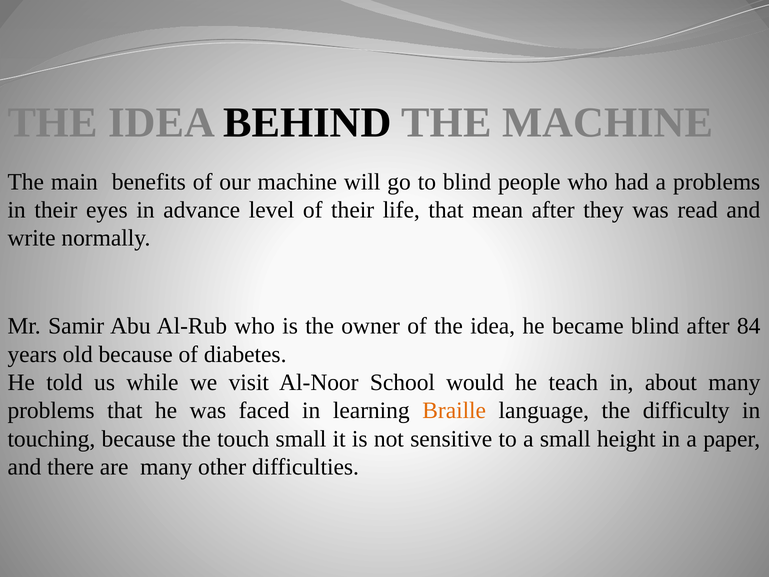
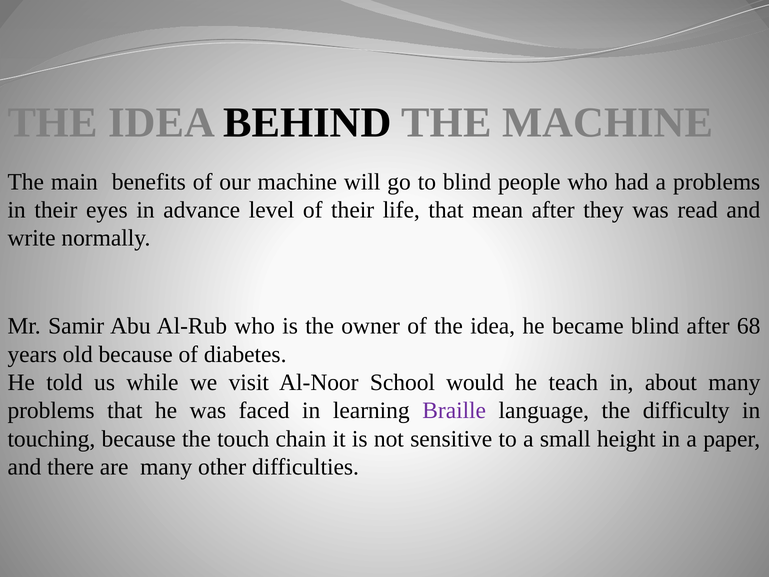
84: 84 -> 68 (749, 326)
Braille colour: orange -> purple (454, 410)
touch small: small -> chain (301, 439)
